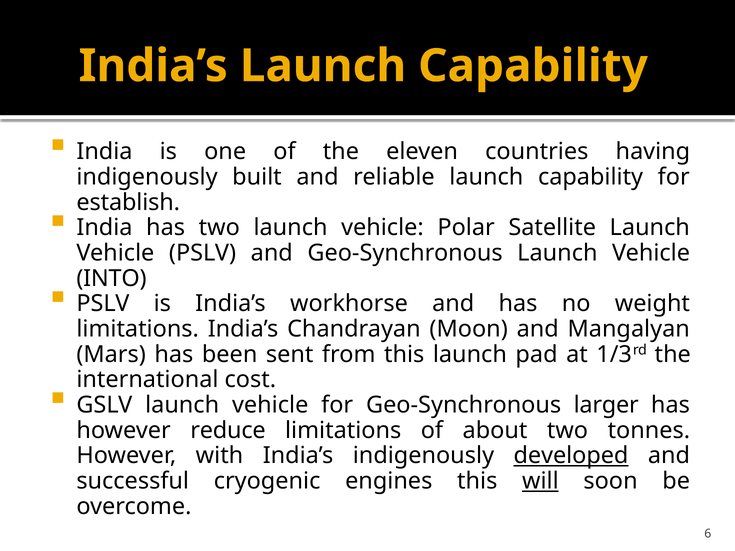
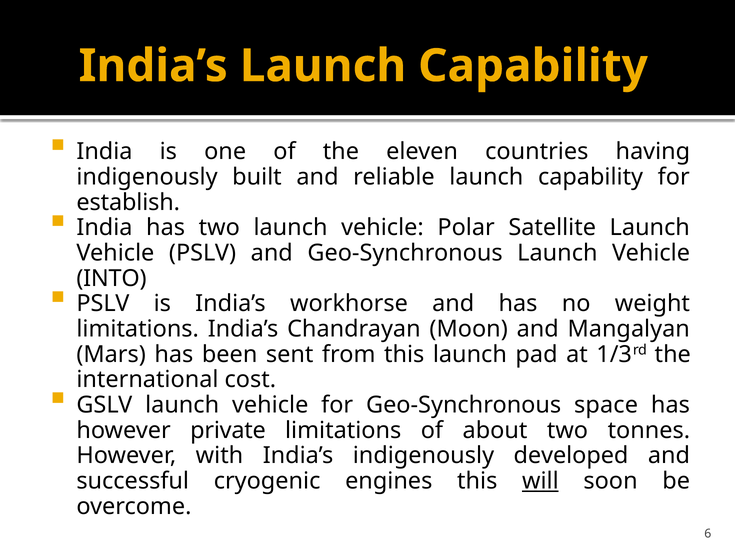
larger: larger -> space (606, 405)
reduce: reduce -> private (228, 431)
developed underline: present -> none (571, 456)
